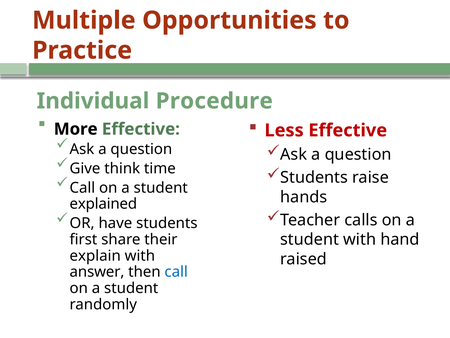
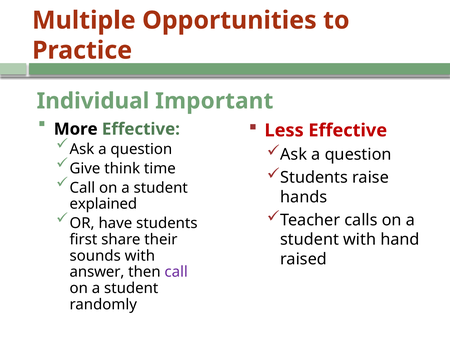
Procedure: Procedure -> Important (214, 101)
explain: explain -> sounds (95, 255)
call colour: blue -> purple (176, 272)
